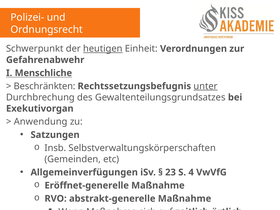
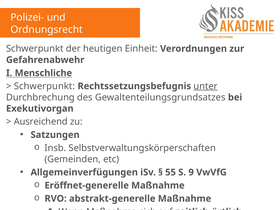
heutigen underline: present -> none (103, 49)
Beschränkten: Beschränkten -> Schwerpunkt (44, 86)
Anwendung: Anwendung -> Ausreichend (41, 122)
23: 23 -> 55 (171, 172)
4: 4 -> 9 (191, 172)
